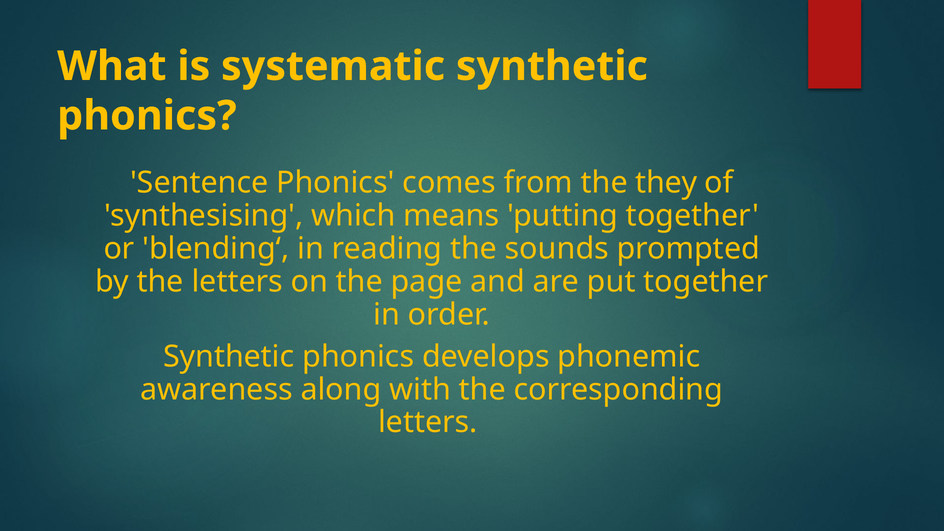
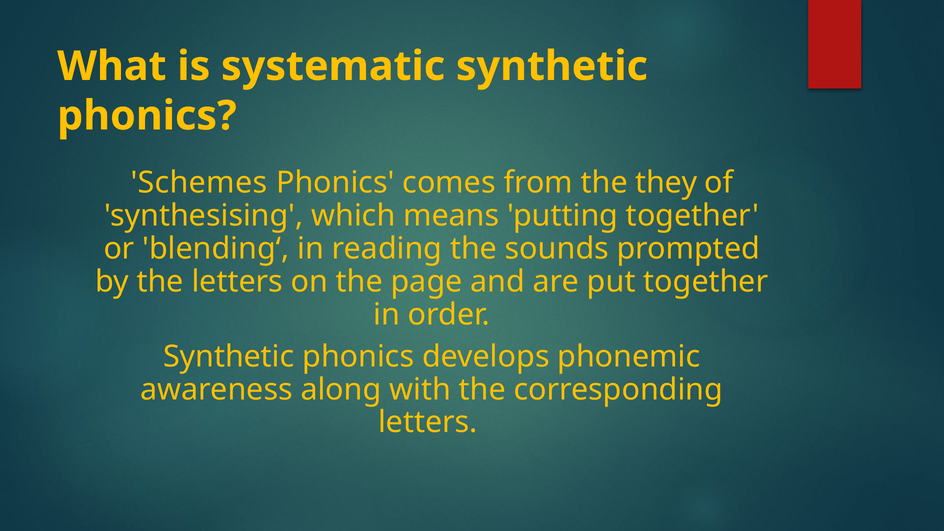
Sentence: Sentence -> Schemes (199, 183)
